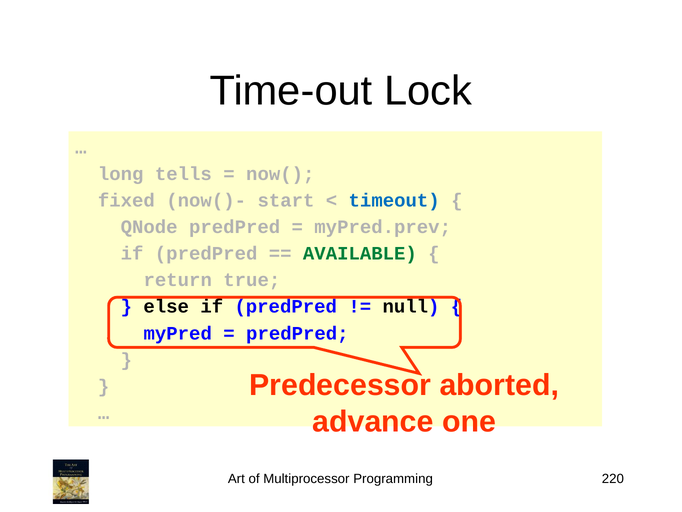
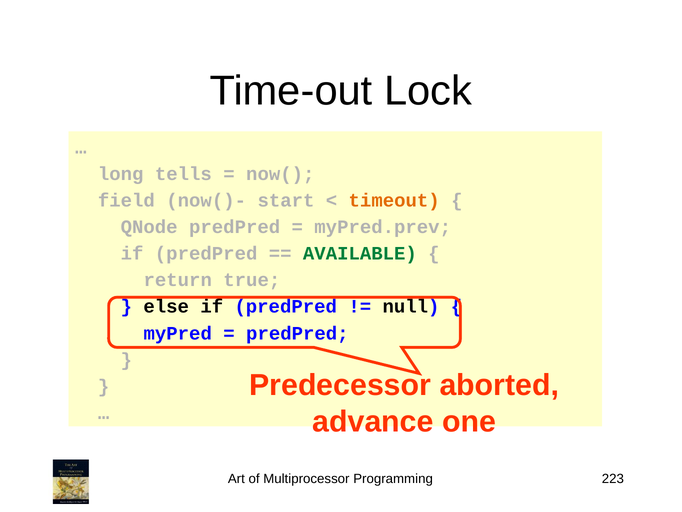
fixed: fixed -> field (126, 200)
timeout colour: blue -> orange (394, 200)
220: 220 -> 223 (613, 478)
